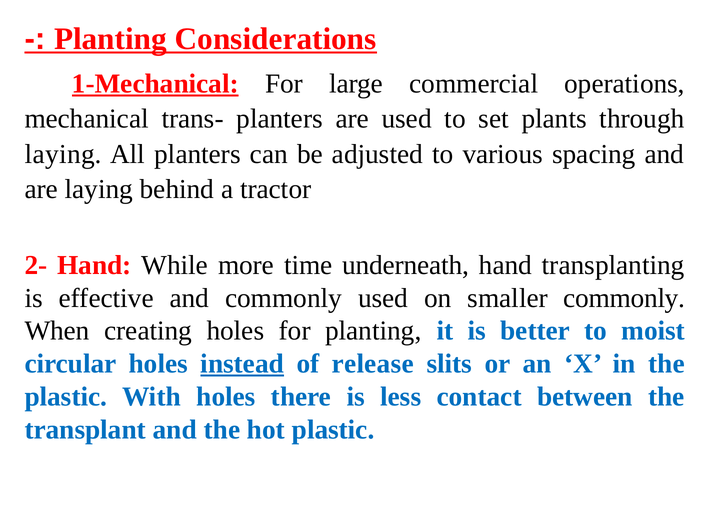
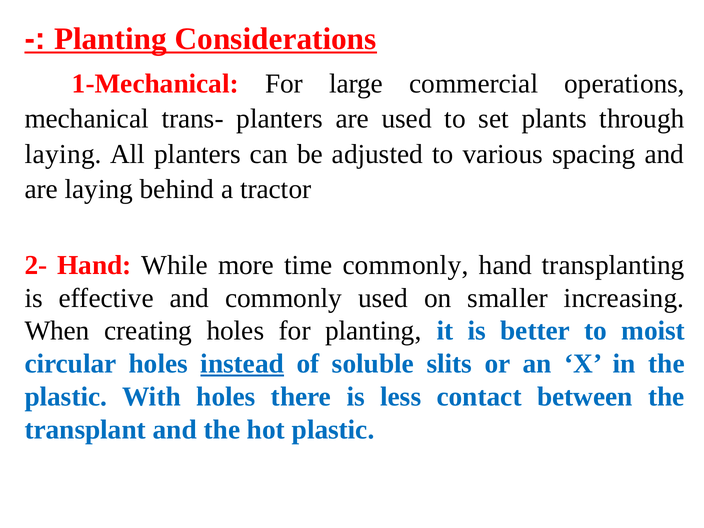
1-Mechanical underline: present -> none (155, 84)
time underneath: underneath -> commonly (406, 265)
smaller commonly: commonly -> increasing (624, 298)
release: release -> soluble (373, 364)
